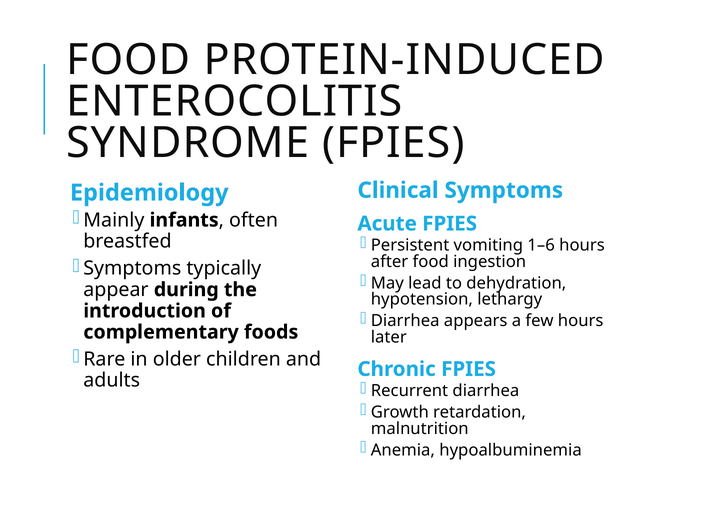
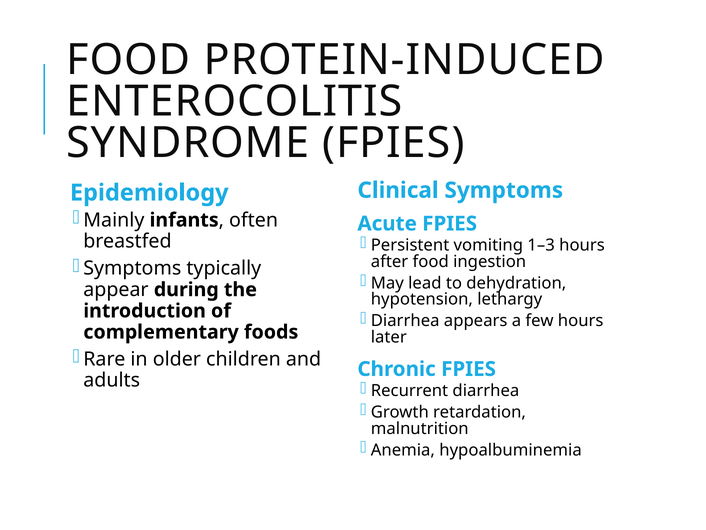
1–6: 1–6 -> 1–3 (541, 245)
